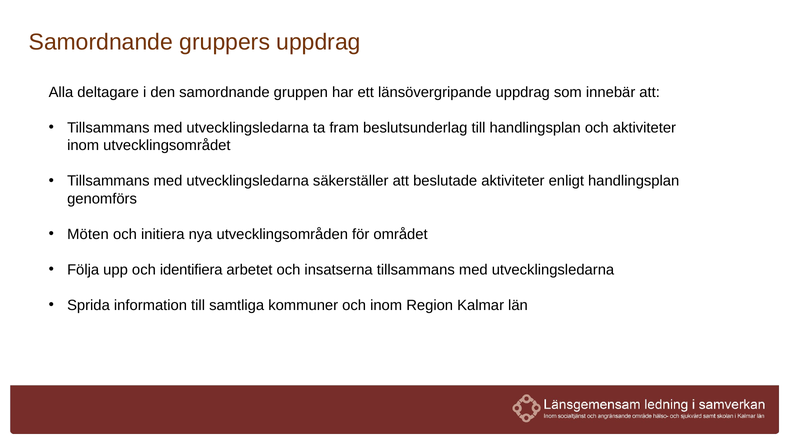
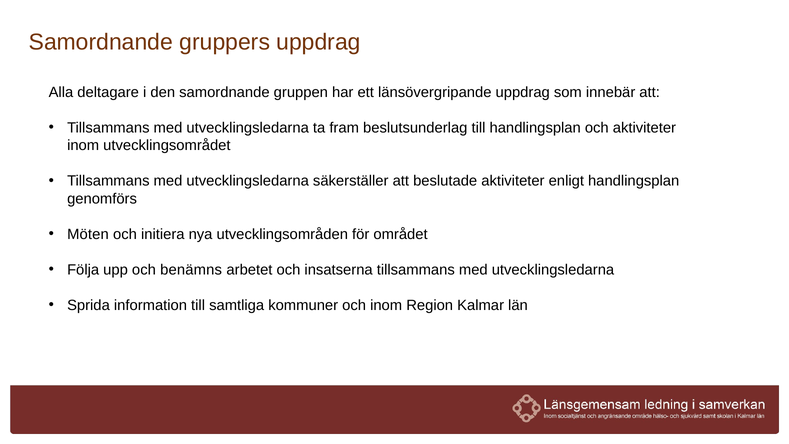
identifiera: identifiera -> benämns (191, 270)
